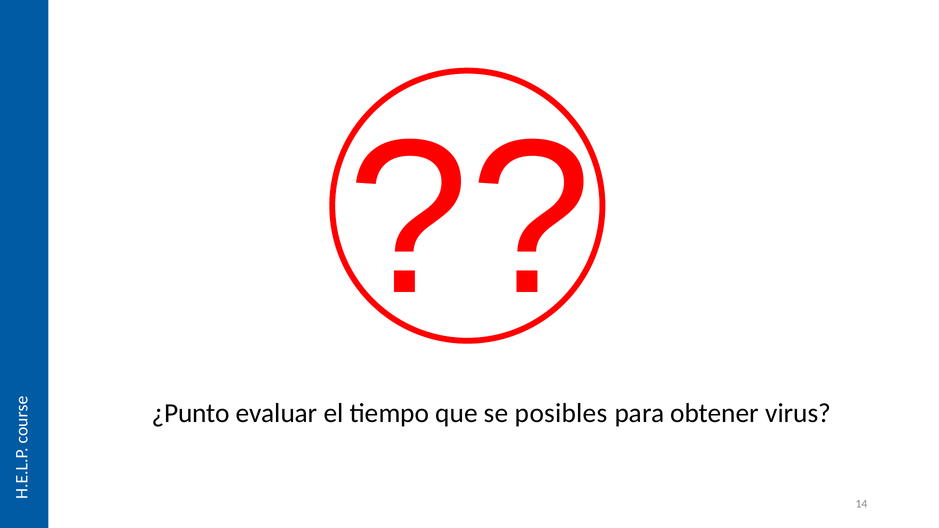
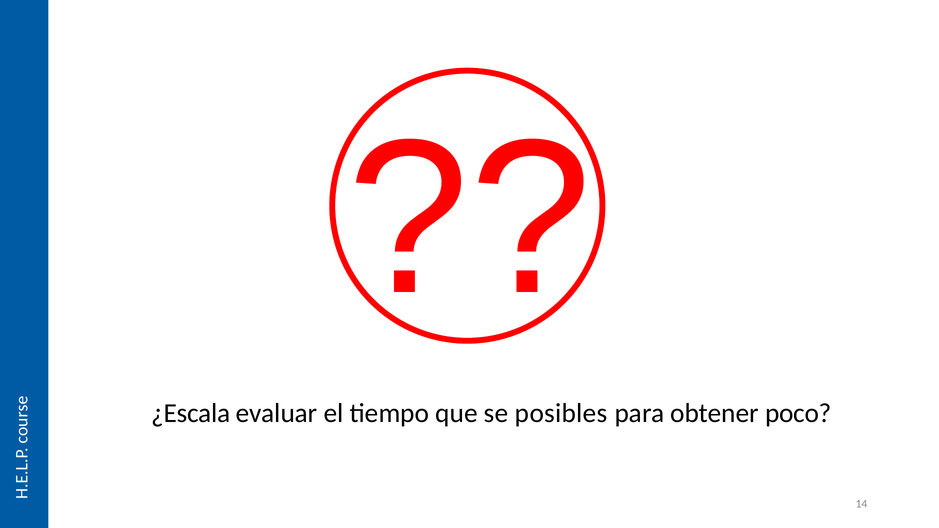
¿Punto: ¿Punto -> ¿Escala (191, 414)
virus: virus -> poco (798, 414)
